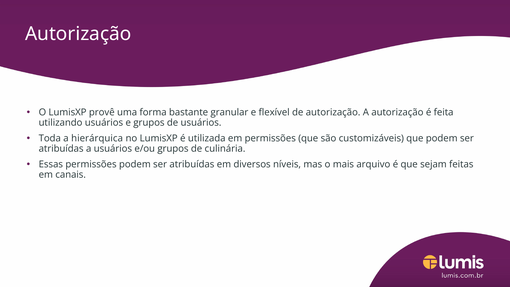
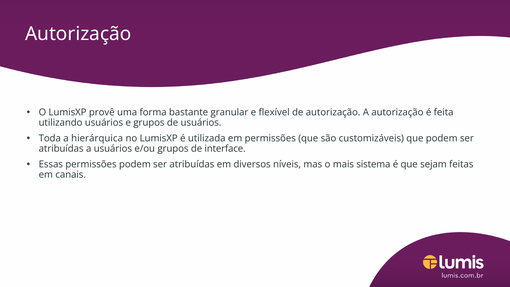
culinária: culinária -> interface (225, 149)
arquivo: arquivo -> sistema (373, 164)
